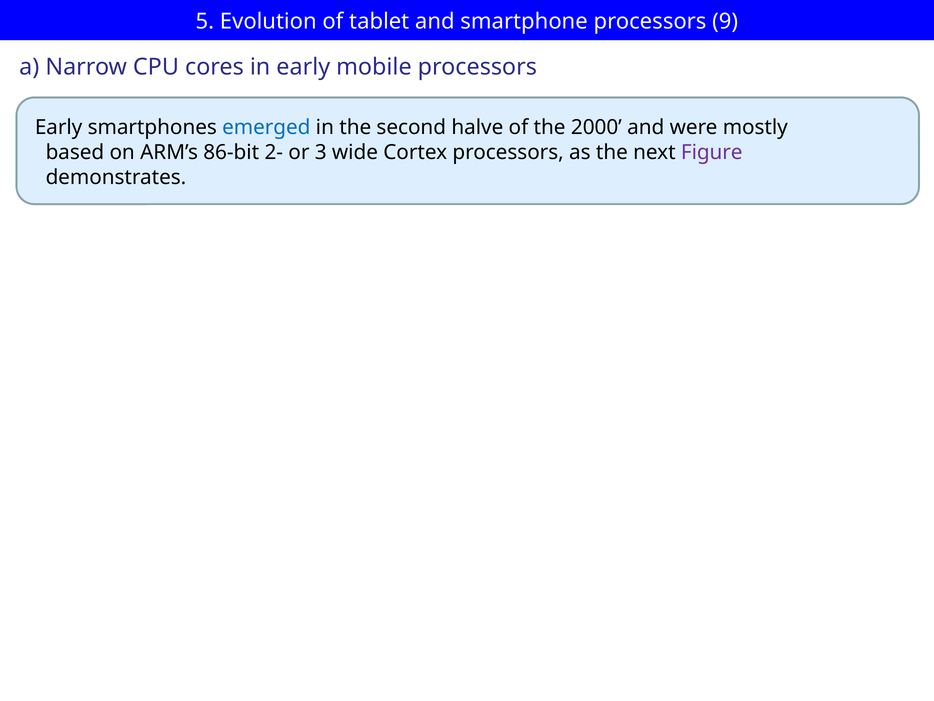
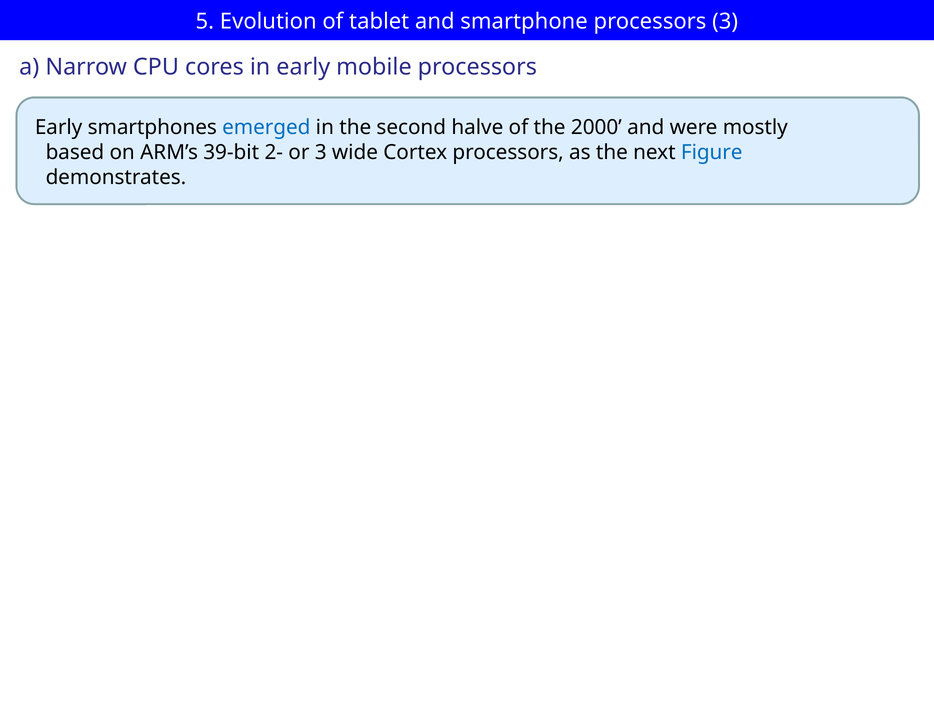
processors 9: 9 -> 3 (725, 22)
86-bit: 86-bit -> 39-bit (231, 152)
Figure colour: purple -> blue (712, 152)
